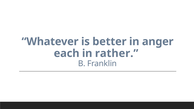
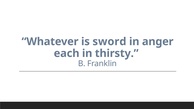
better: better -> sword (109, 42)
rather: rather -> thirsty (117, 53)
